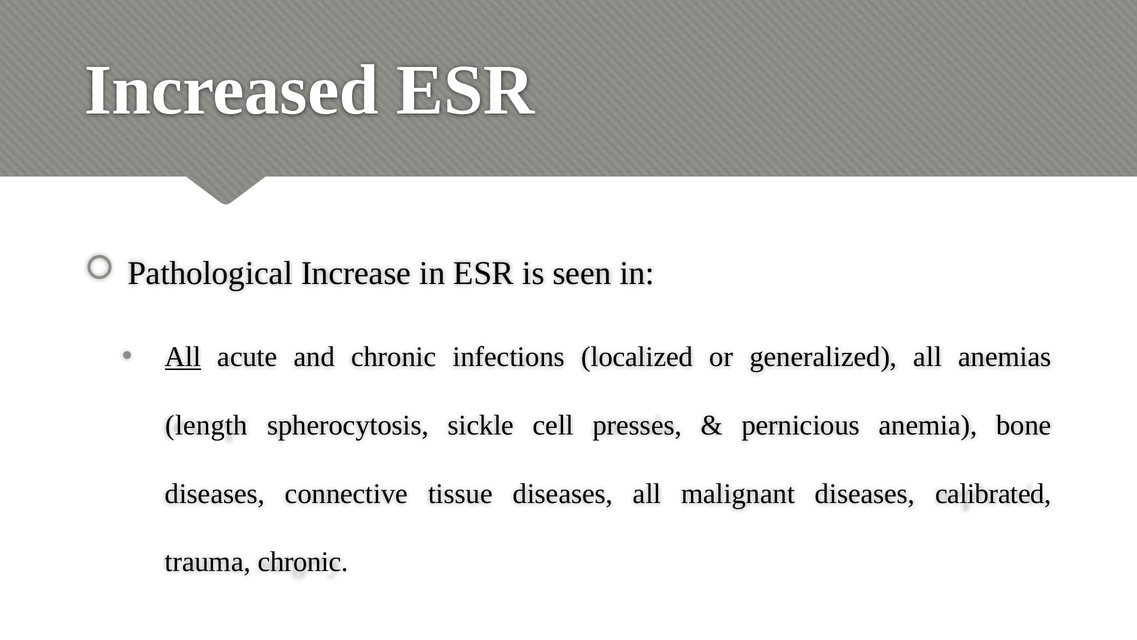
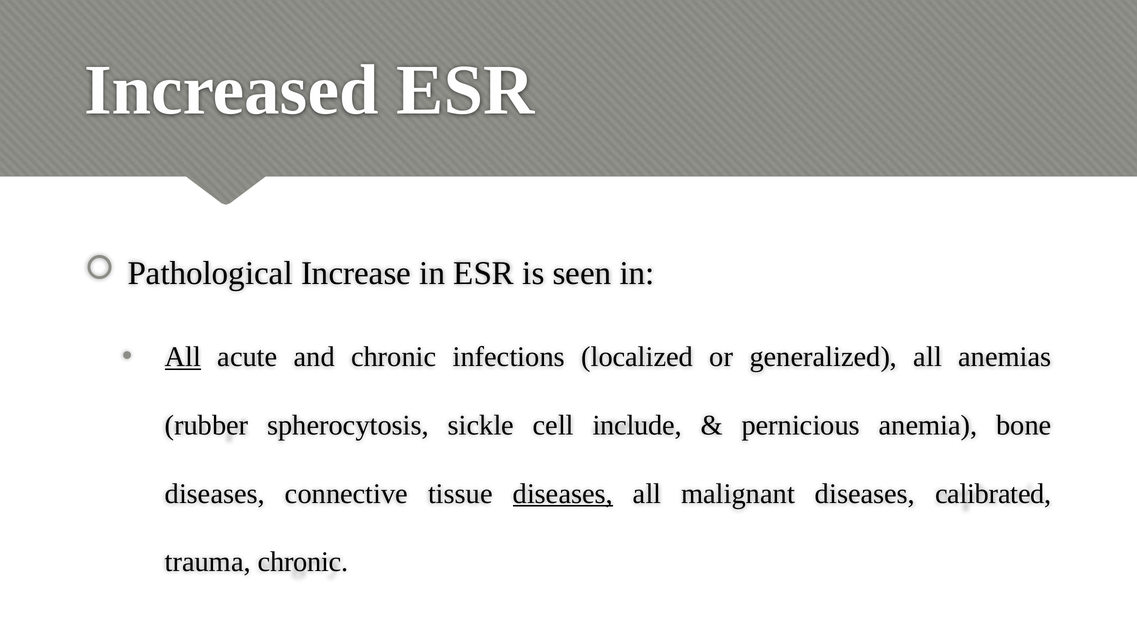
length: length -> rubber (207, 425)
presses: presses -> include (637, 425)
diseases underline: none -> present (563, 493)
